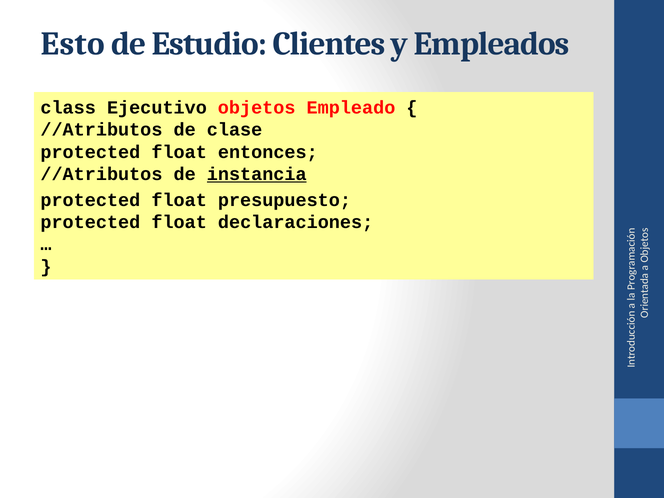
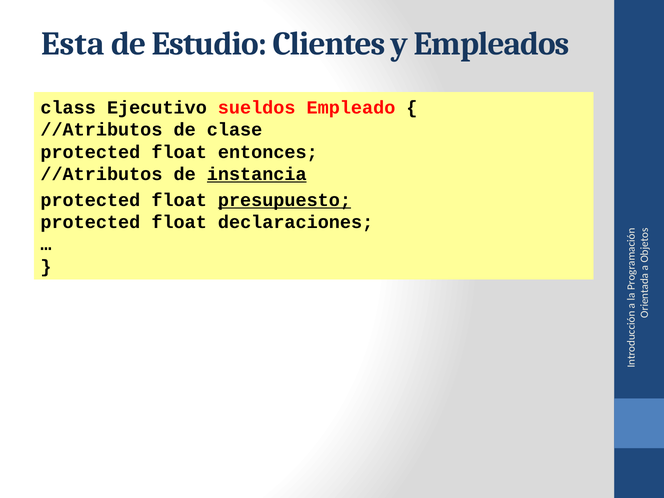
Esto: Esto -> Esta (73, 44)
objetos: objetos -> sueldos (257, 108)
presupuesto underline: none -> present (284, 200)
